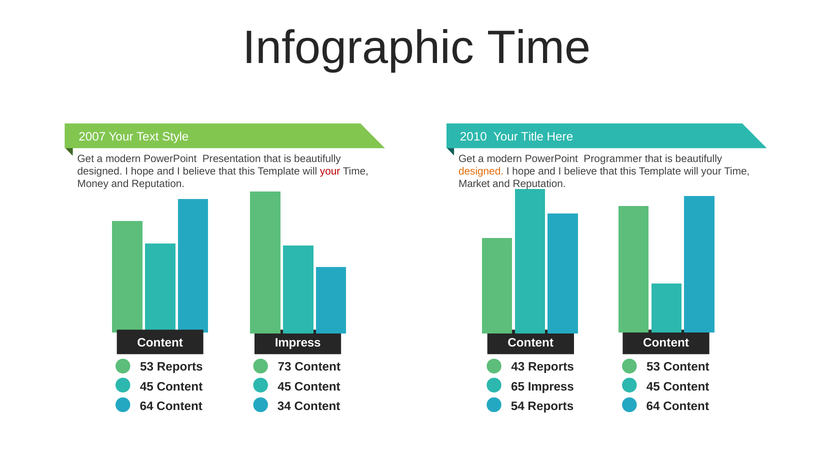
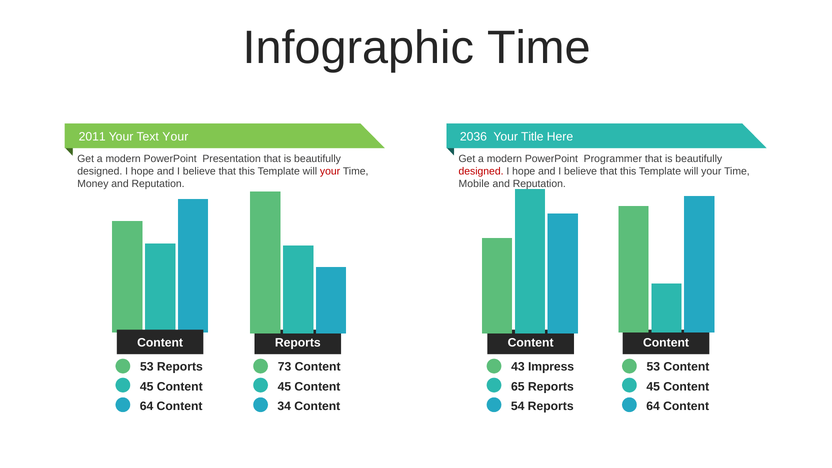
2007: 2007 -> 2011 (92, 137)
Text Style: Style -> Your (175, 137)
2010: 2010 -> 2036 (473, 137)
designed colour: orange -> red (481, 171)
Market: Market -> Mobile (474, 184)
Content Impress: Impress -> Reports (298, 343)
43 Reports: Reports -> Impress (551, 367)
65 Impress: Impress -> Reports (551, 387)
